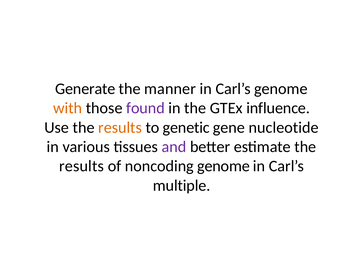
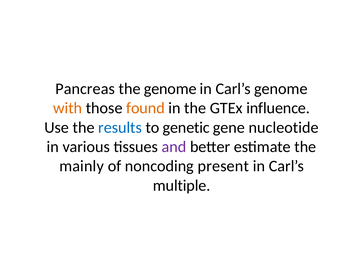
Generate: Generate -> Pancreas (85, 89)
the manner: manner -> genome (170, 89)
found colour: purple -> orange (145, 108)
results colour: orange -> blue (120, 128)
results: results -> mainly (82, 166)
noncoding genome: genome -> present (223, 166)
